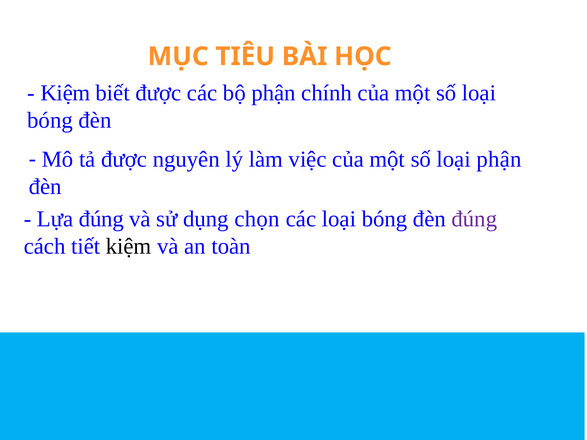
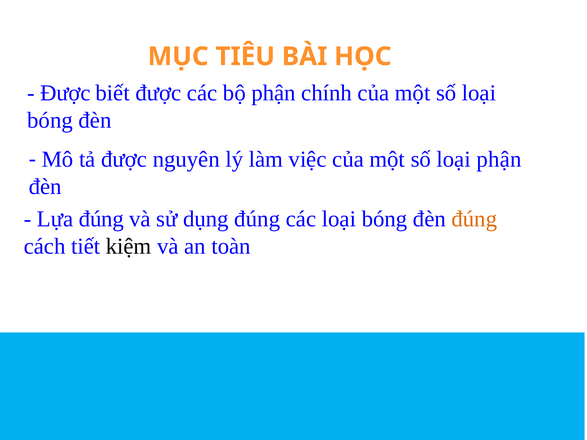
Kiệm: Kiệm -> Được (65, 93)
dụng chọn: chọn -> đúng (257, 219)
đúng colour: purple -> orange (474, 219)
